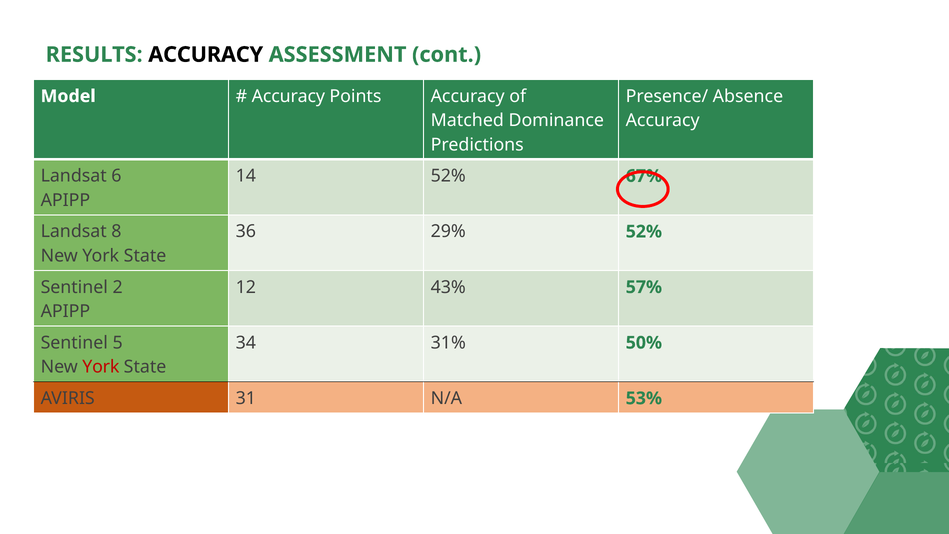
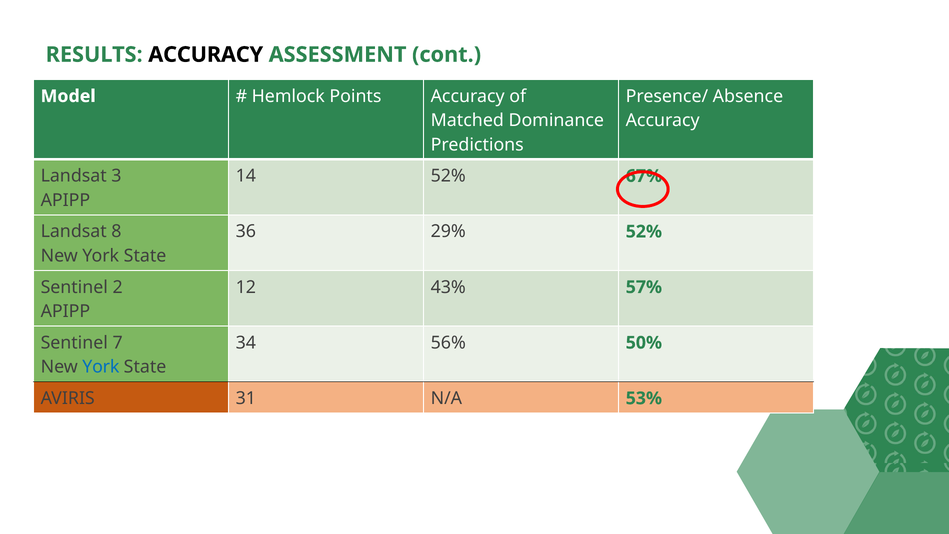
Accuracy: Accuracy -> Hemlock (288, 96)
6: 6 -> 3 (116, 176)
5: 5 -> 7 (118, 343)
31%: 31% -> 56% (448, 343)
York colour: red -> blue (101, 367)
